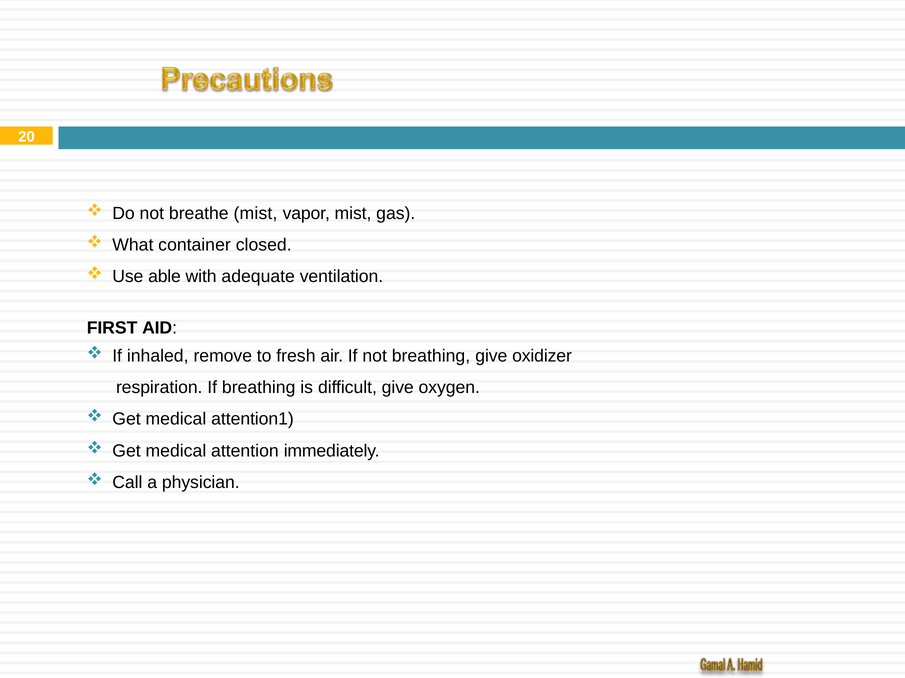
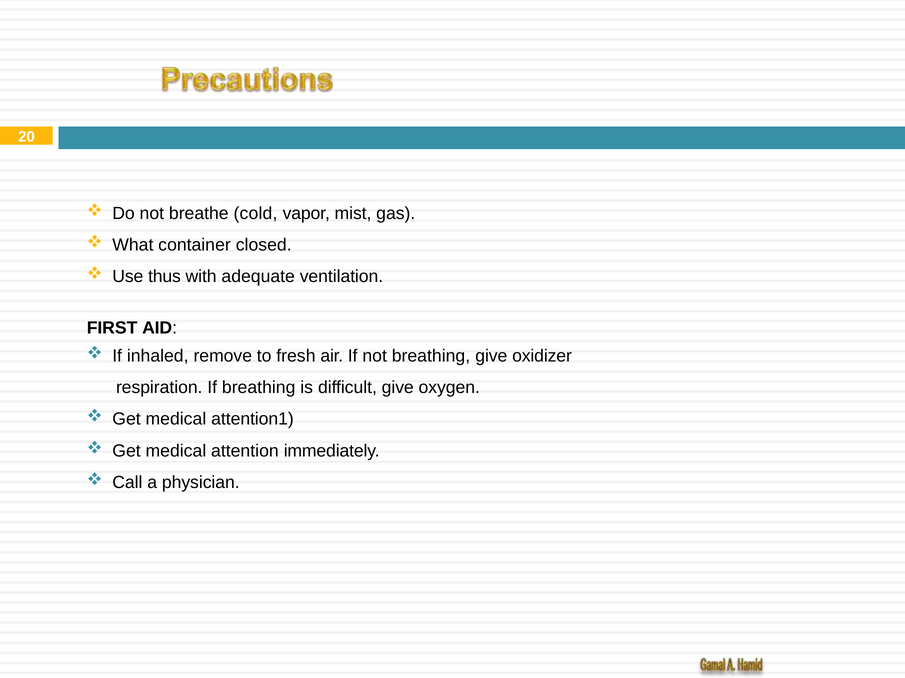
breathe mist: mist -> cold (255, 214)
able: able -> thus (165, 277)
